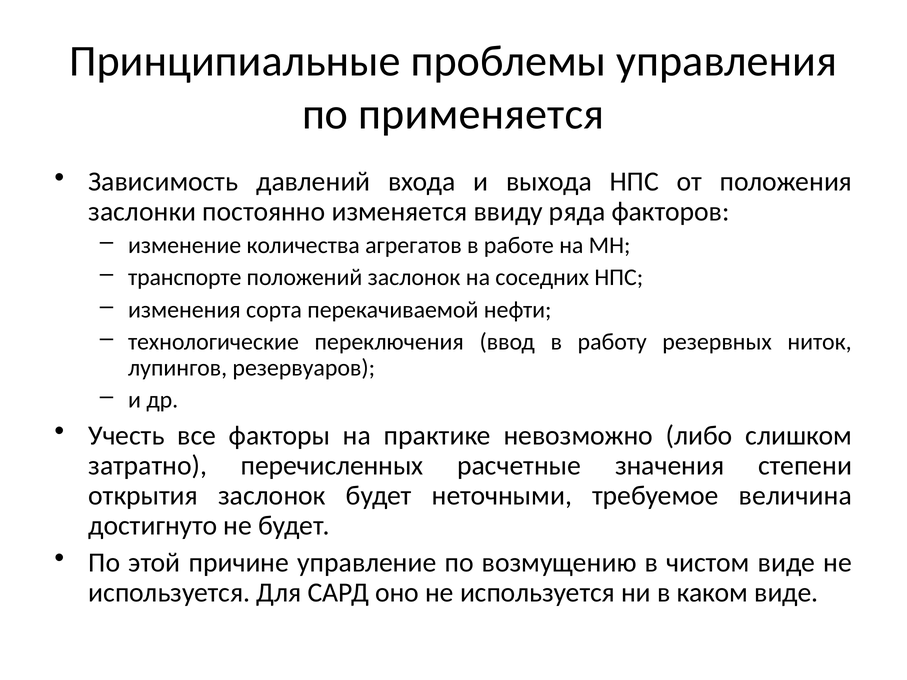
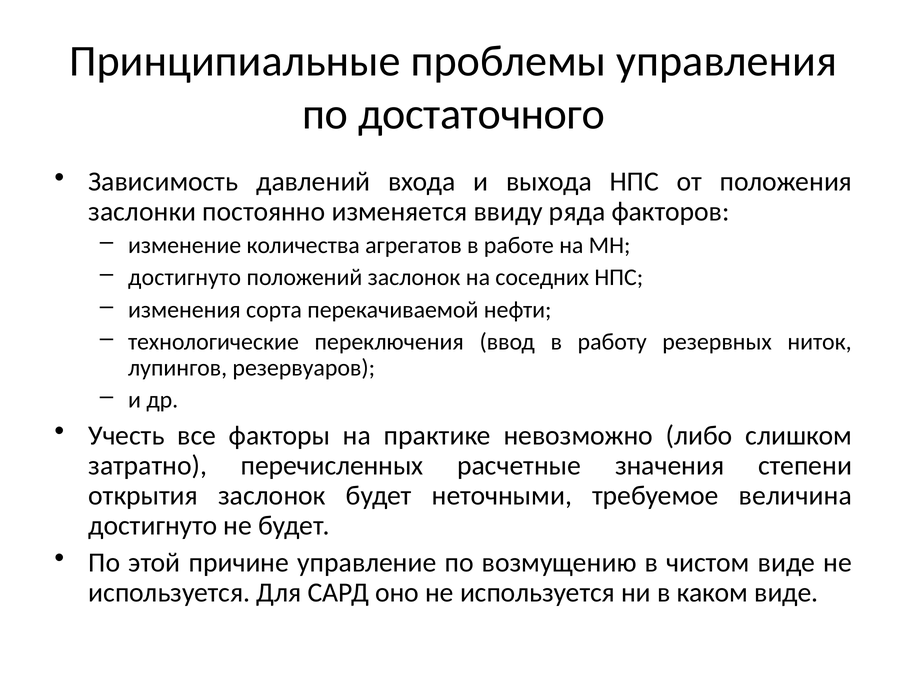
применяется: применяется -> достаточного (482, 114)
транспорте: транспорте -> достигнуто (185, 278)
